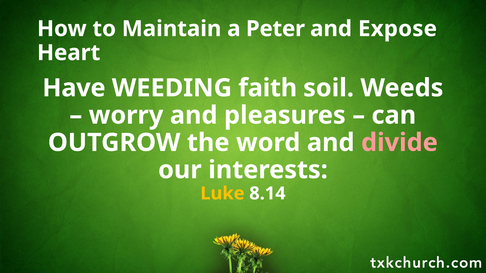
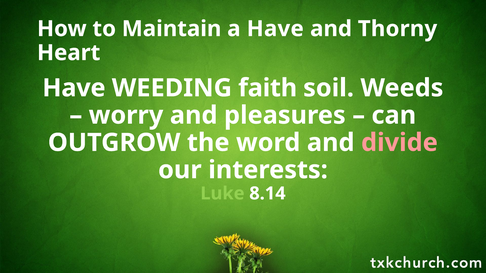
a Peter: Peter -> Have (275, 29)
Expose: Expose -> Thorny (398, 29)
Luke colour: yellow -> light green (222, 194)
